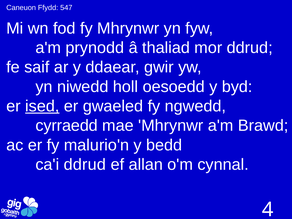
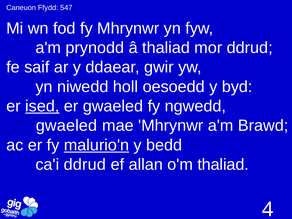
cyrraedd: cyrraedd -> gwaeled (67, 126)
malurio'n underline: none -> present (96, 145)
o'm cynnal: cynnal -> thaliad (223, 165)
